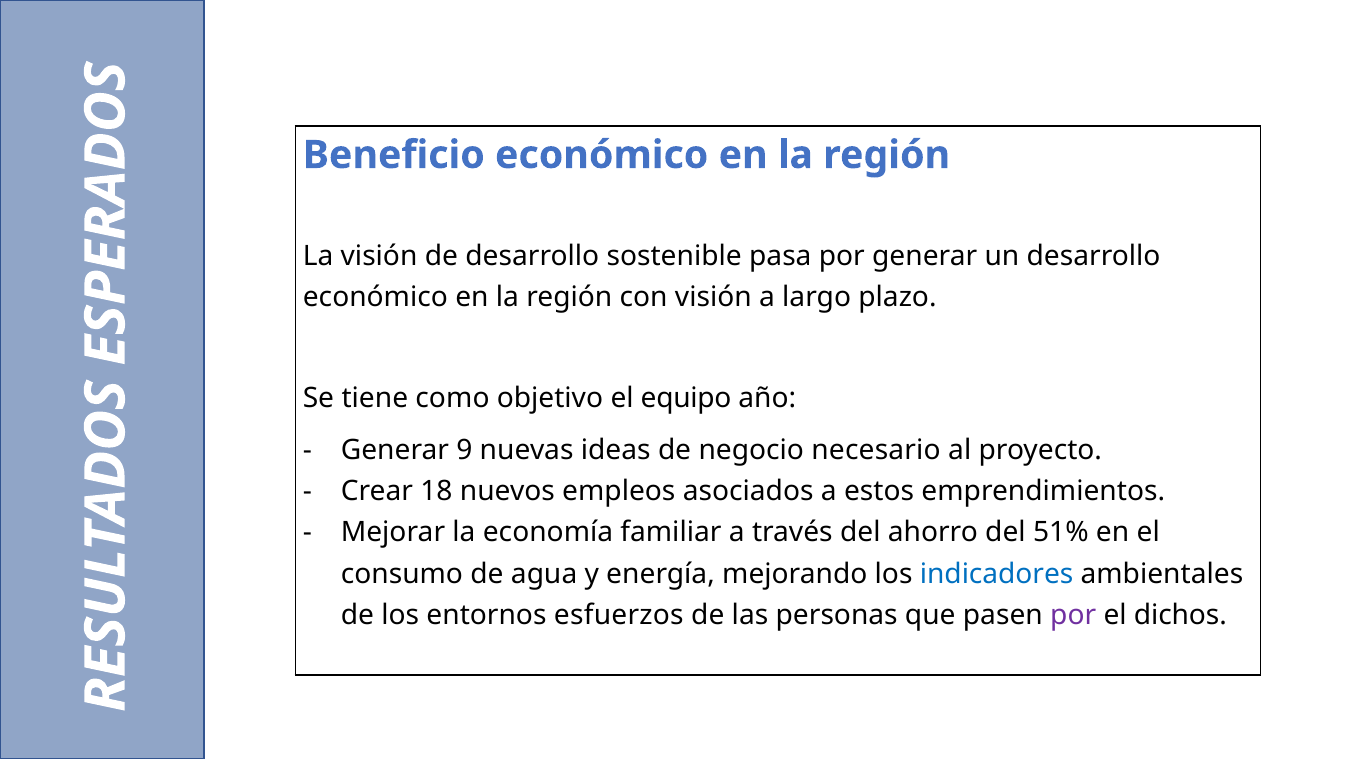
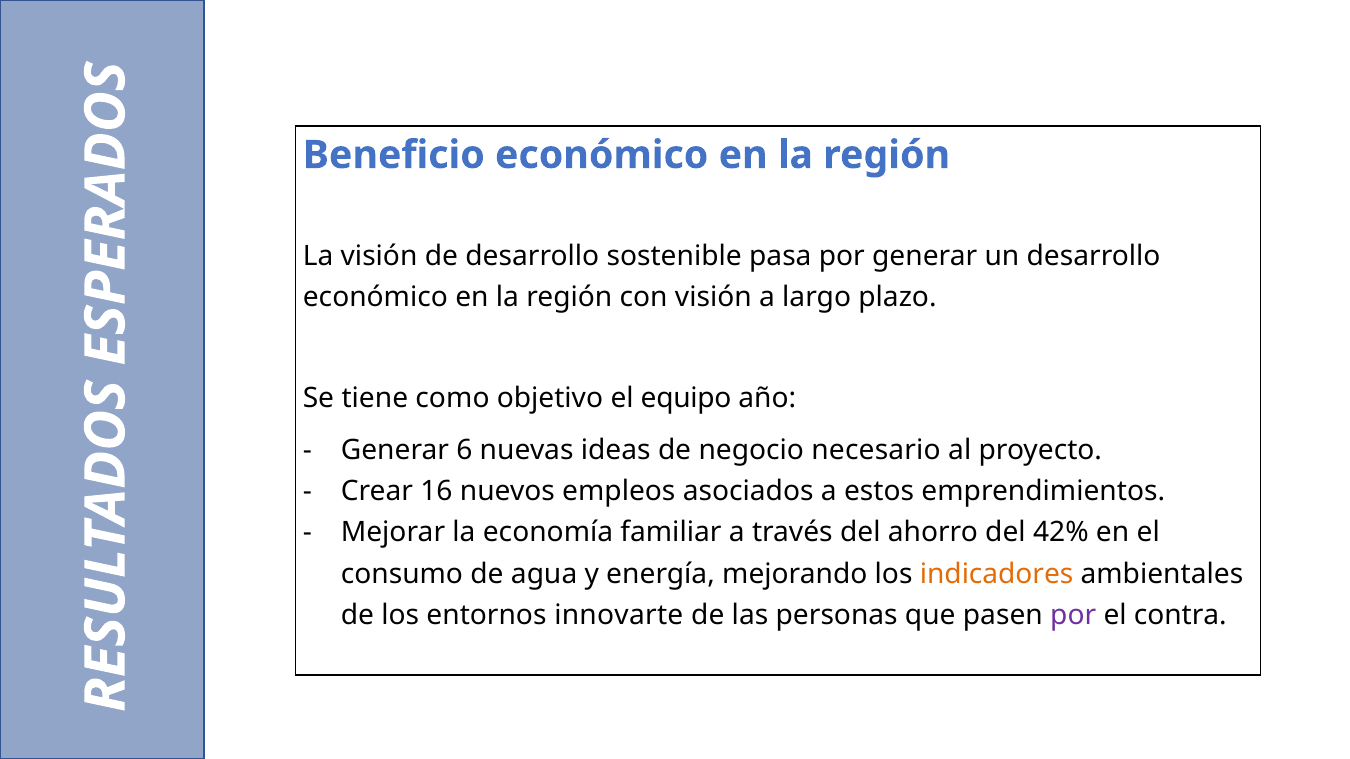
9: 9 -> 6 (464, 451)
18: 18 -> 16 (436, 492)
51%: 51% -> 42% (1061, 533)
indicadores colour: blue -> orange (997, 574)
esfuerzos: esfuerzos -> innovarte (619, 615)
dichos: dichos -> contra (1180, 615)
